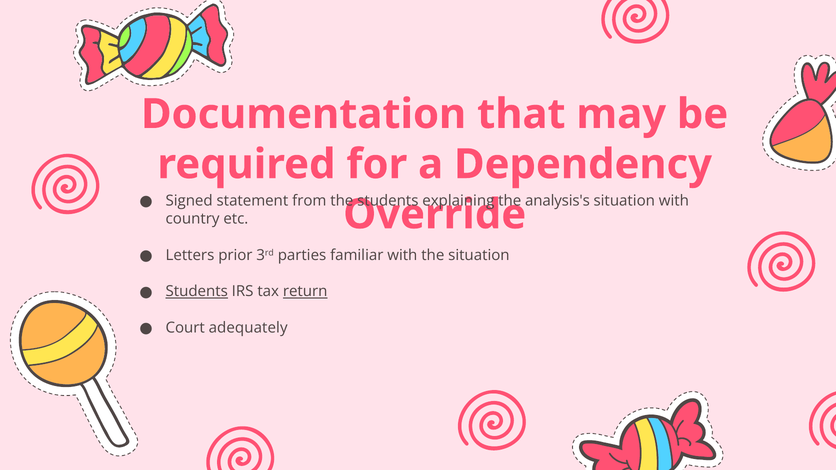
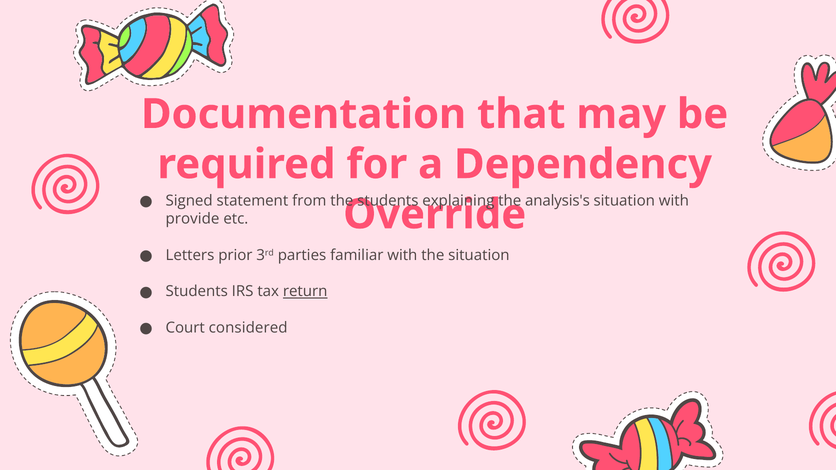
country: country -> provide (193, 219)
Students underline: present -> none (197, 292)
adequately: adequately -> considered (248, 328)
